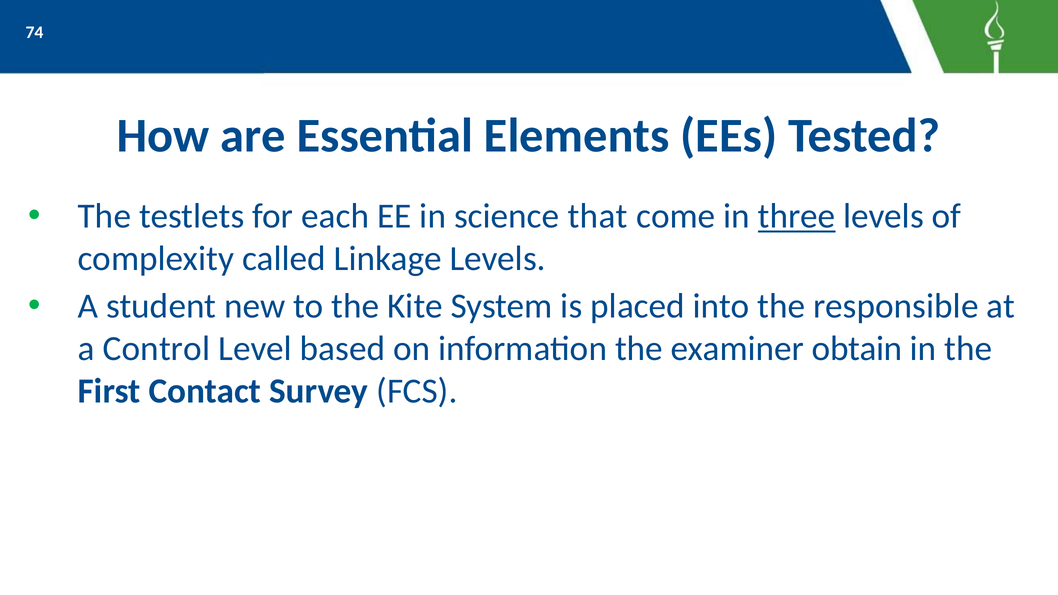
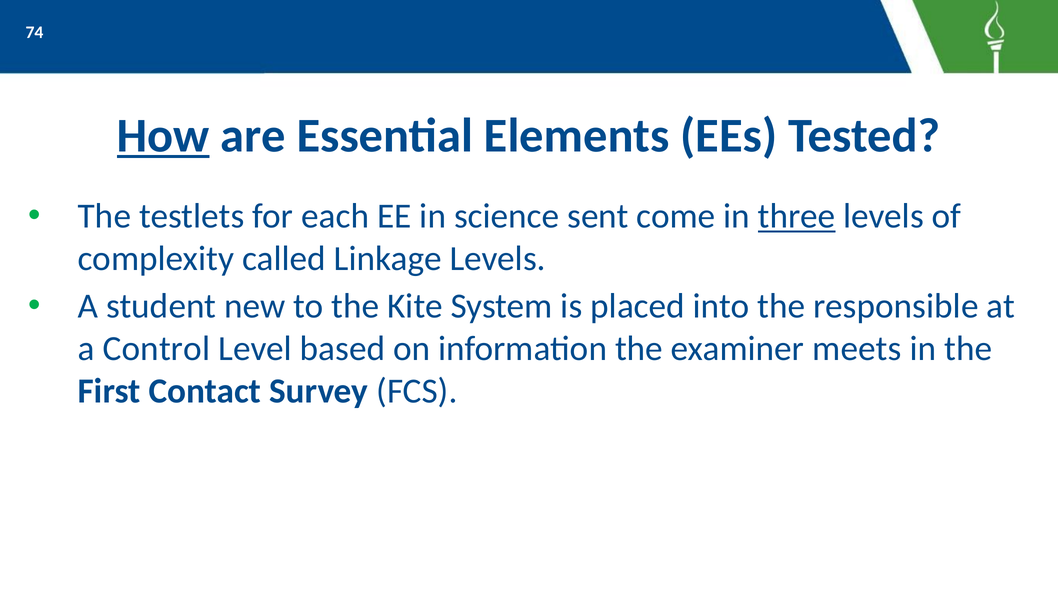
How underline: none -> present (163, 136)
that: that -> sent (598, 216)
obtain: obtain -> meets (857, 349)
